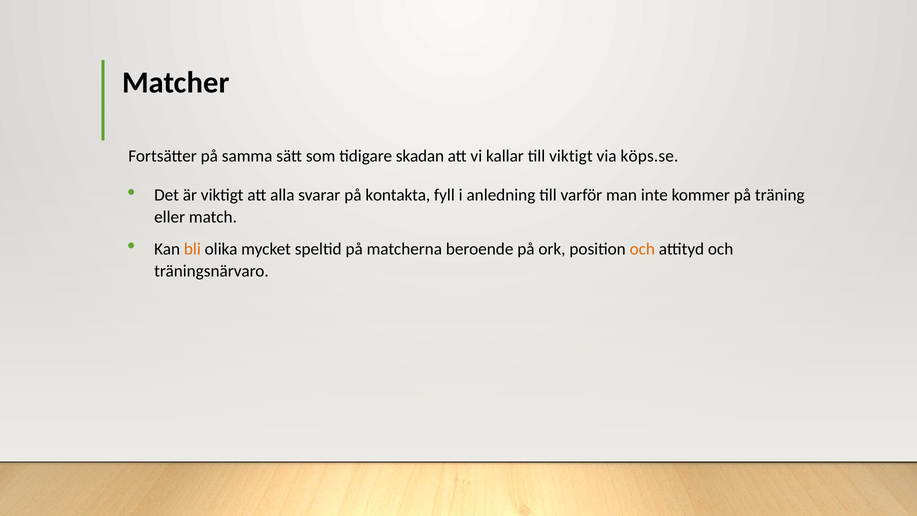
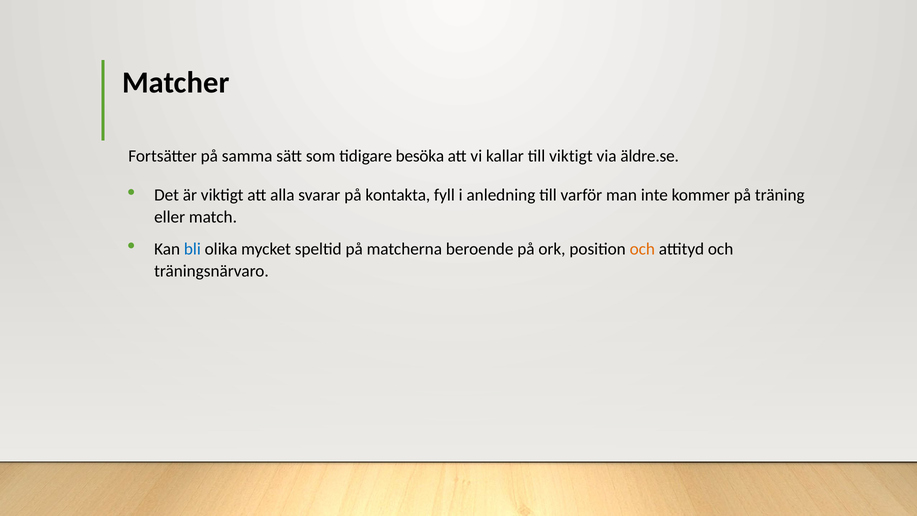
skadan: skadan -> besöka (420, 156)
köps.se: köps.se -> äldre.se (650, 156)
bli colour: orange -> blue (192, 249)
